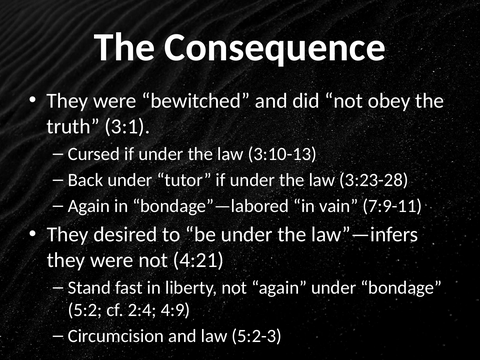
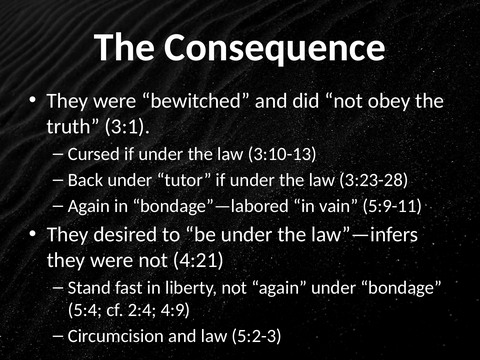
7:9-11: 7:9-11 -> 5:9-11 (392, 206)
5:2: 5:2 -> 5:4 (85, 310)
